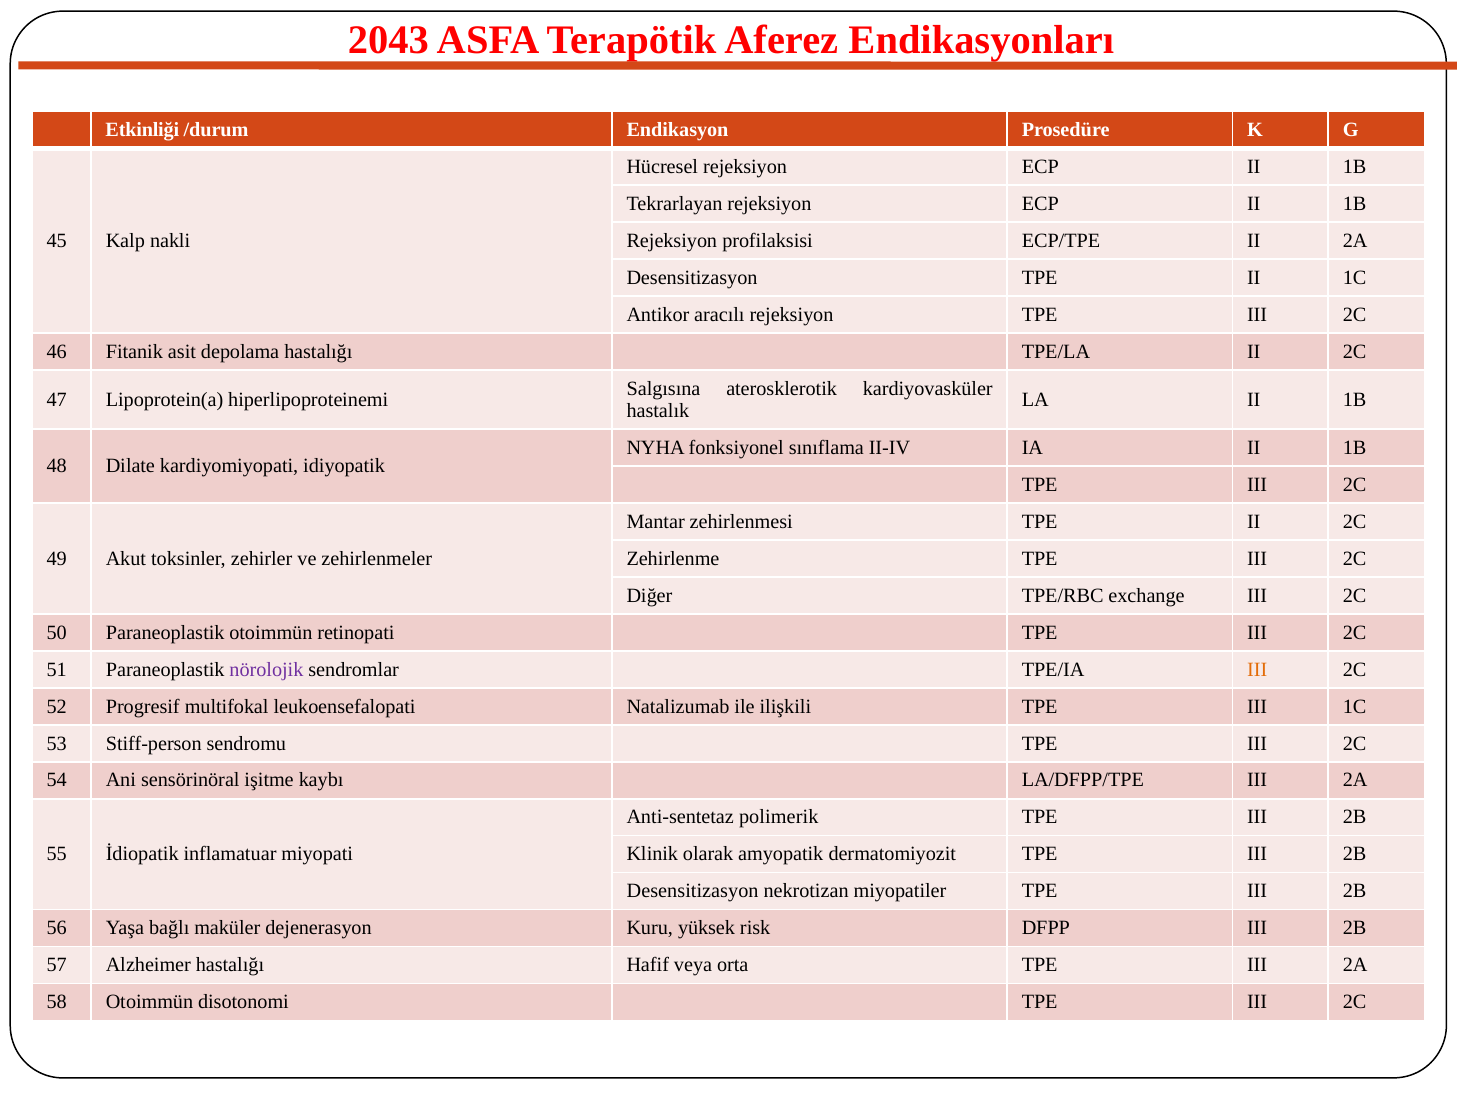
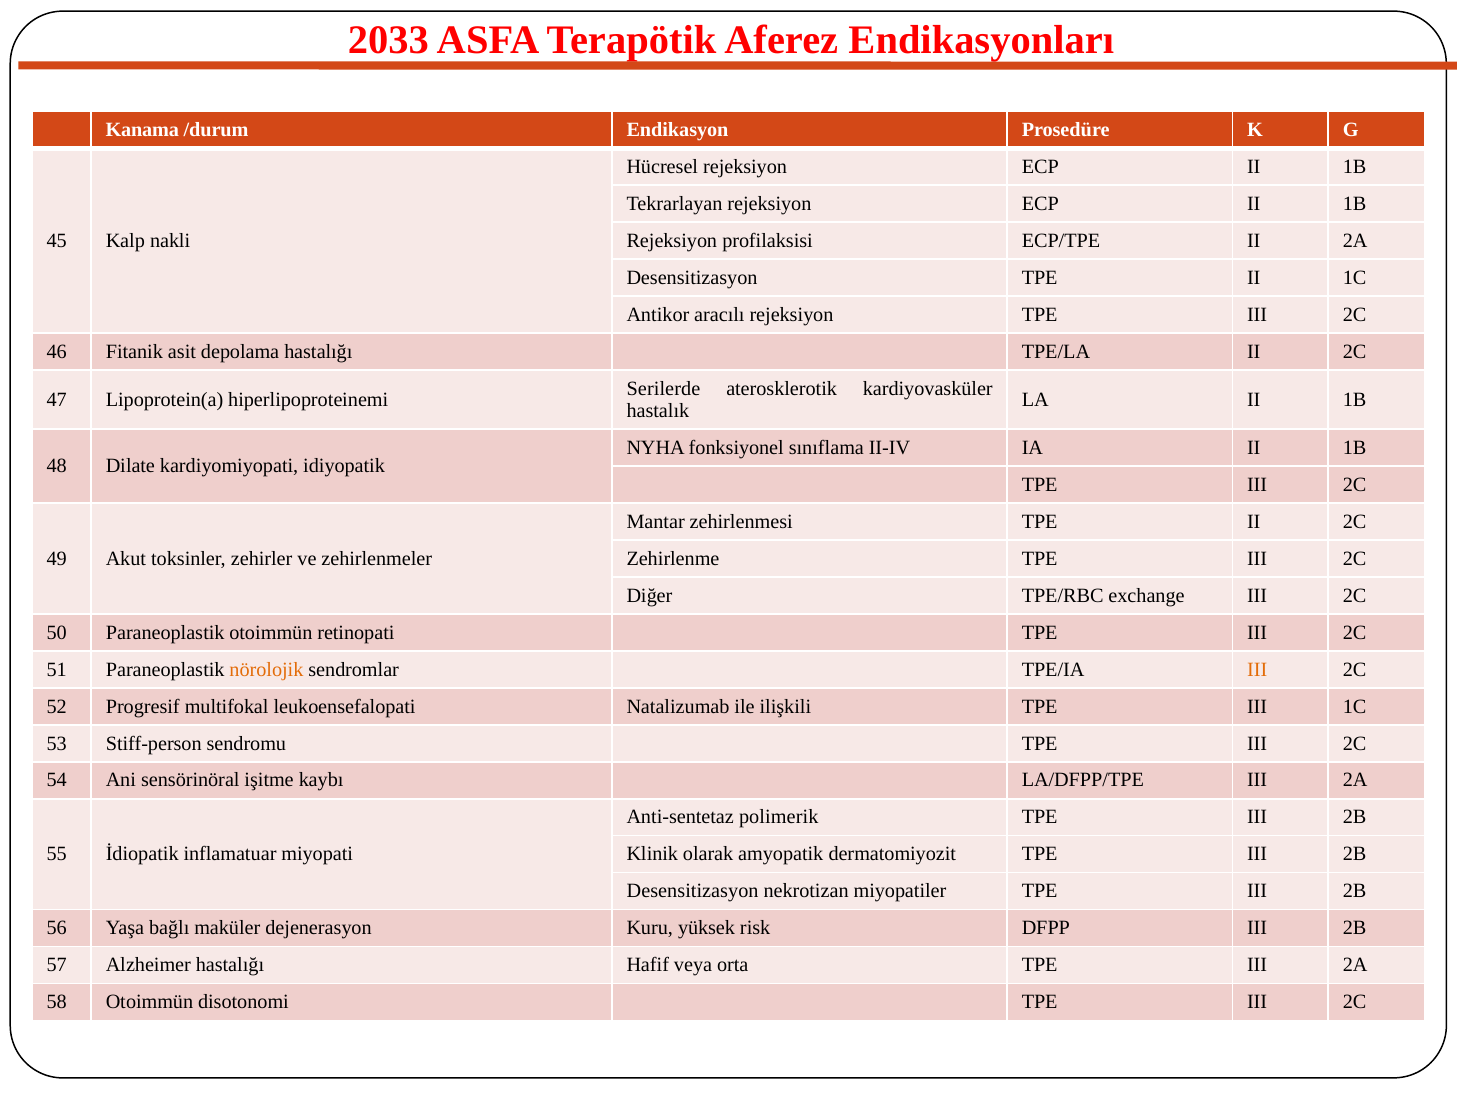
2043: 2043 -> 2033 (388, 41)
Etkinliği: Etkinliği -> Kanama (142, 130)
Salgısına: Salgısına -> Serilerde (663, 388)
nörolojik colour: purple -> orange (266, 669)
